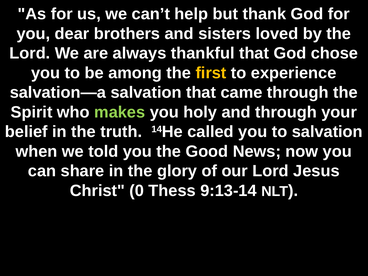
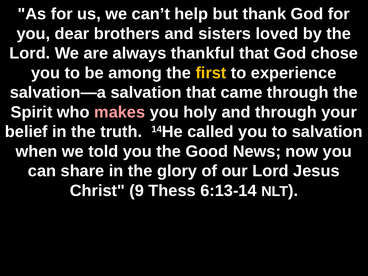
makes colour: light green -> pink (120, 112)
0: 0 -> 9 (137, 191)
9:13-14: 9:13-14 -> 6:13-14 (228, 191)
